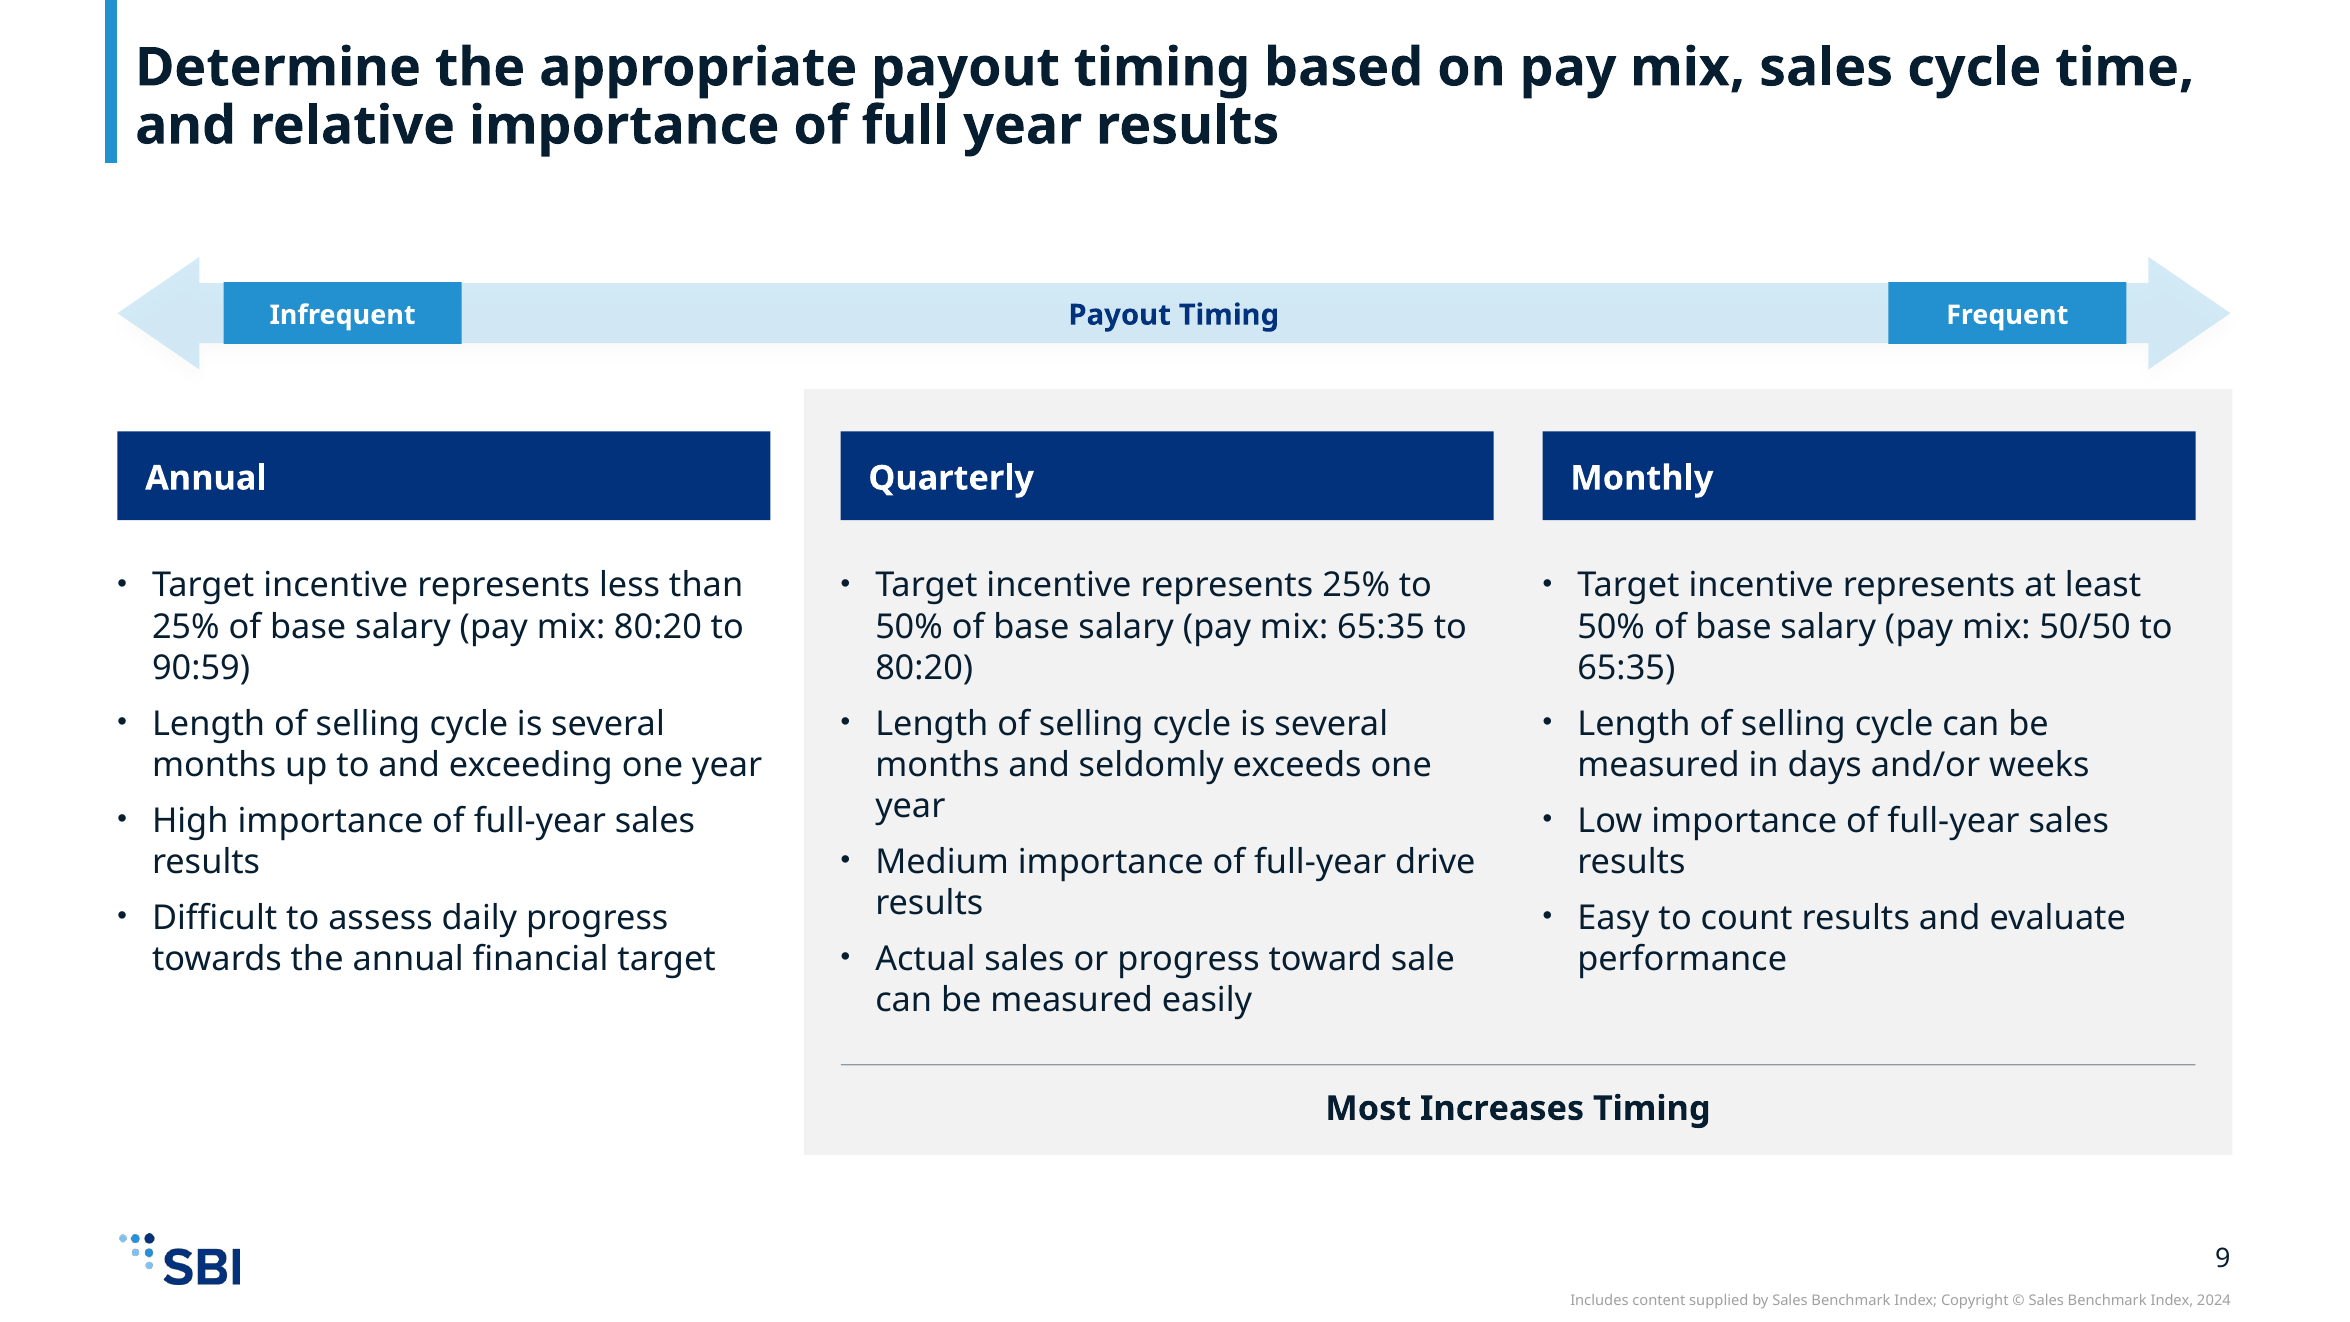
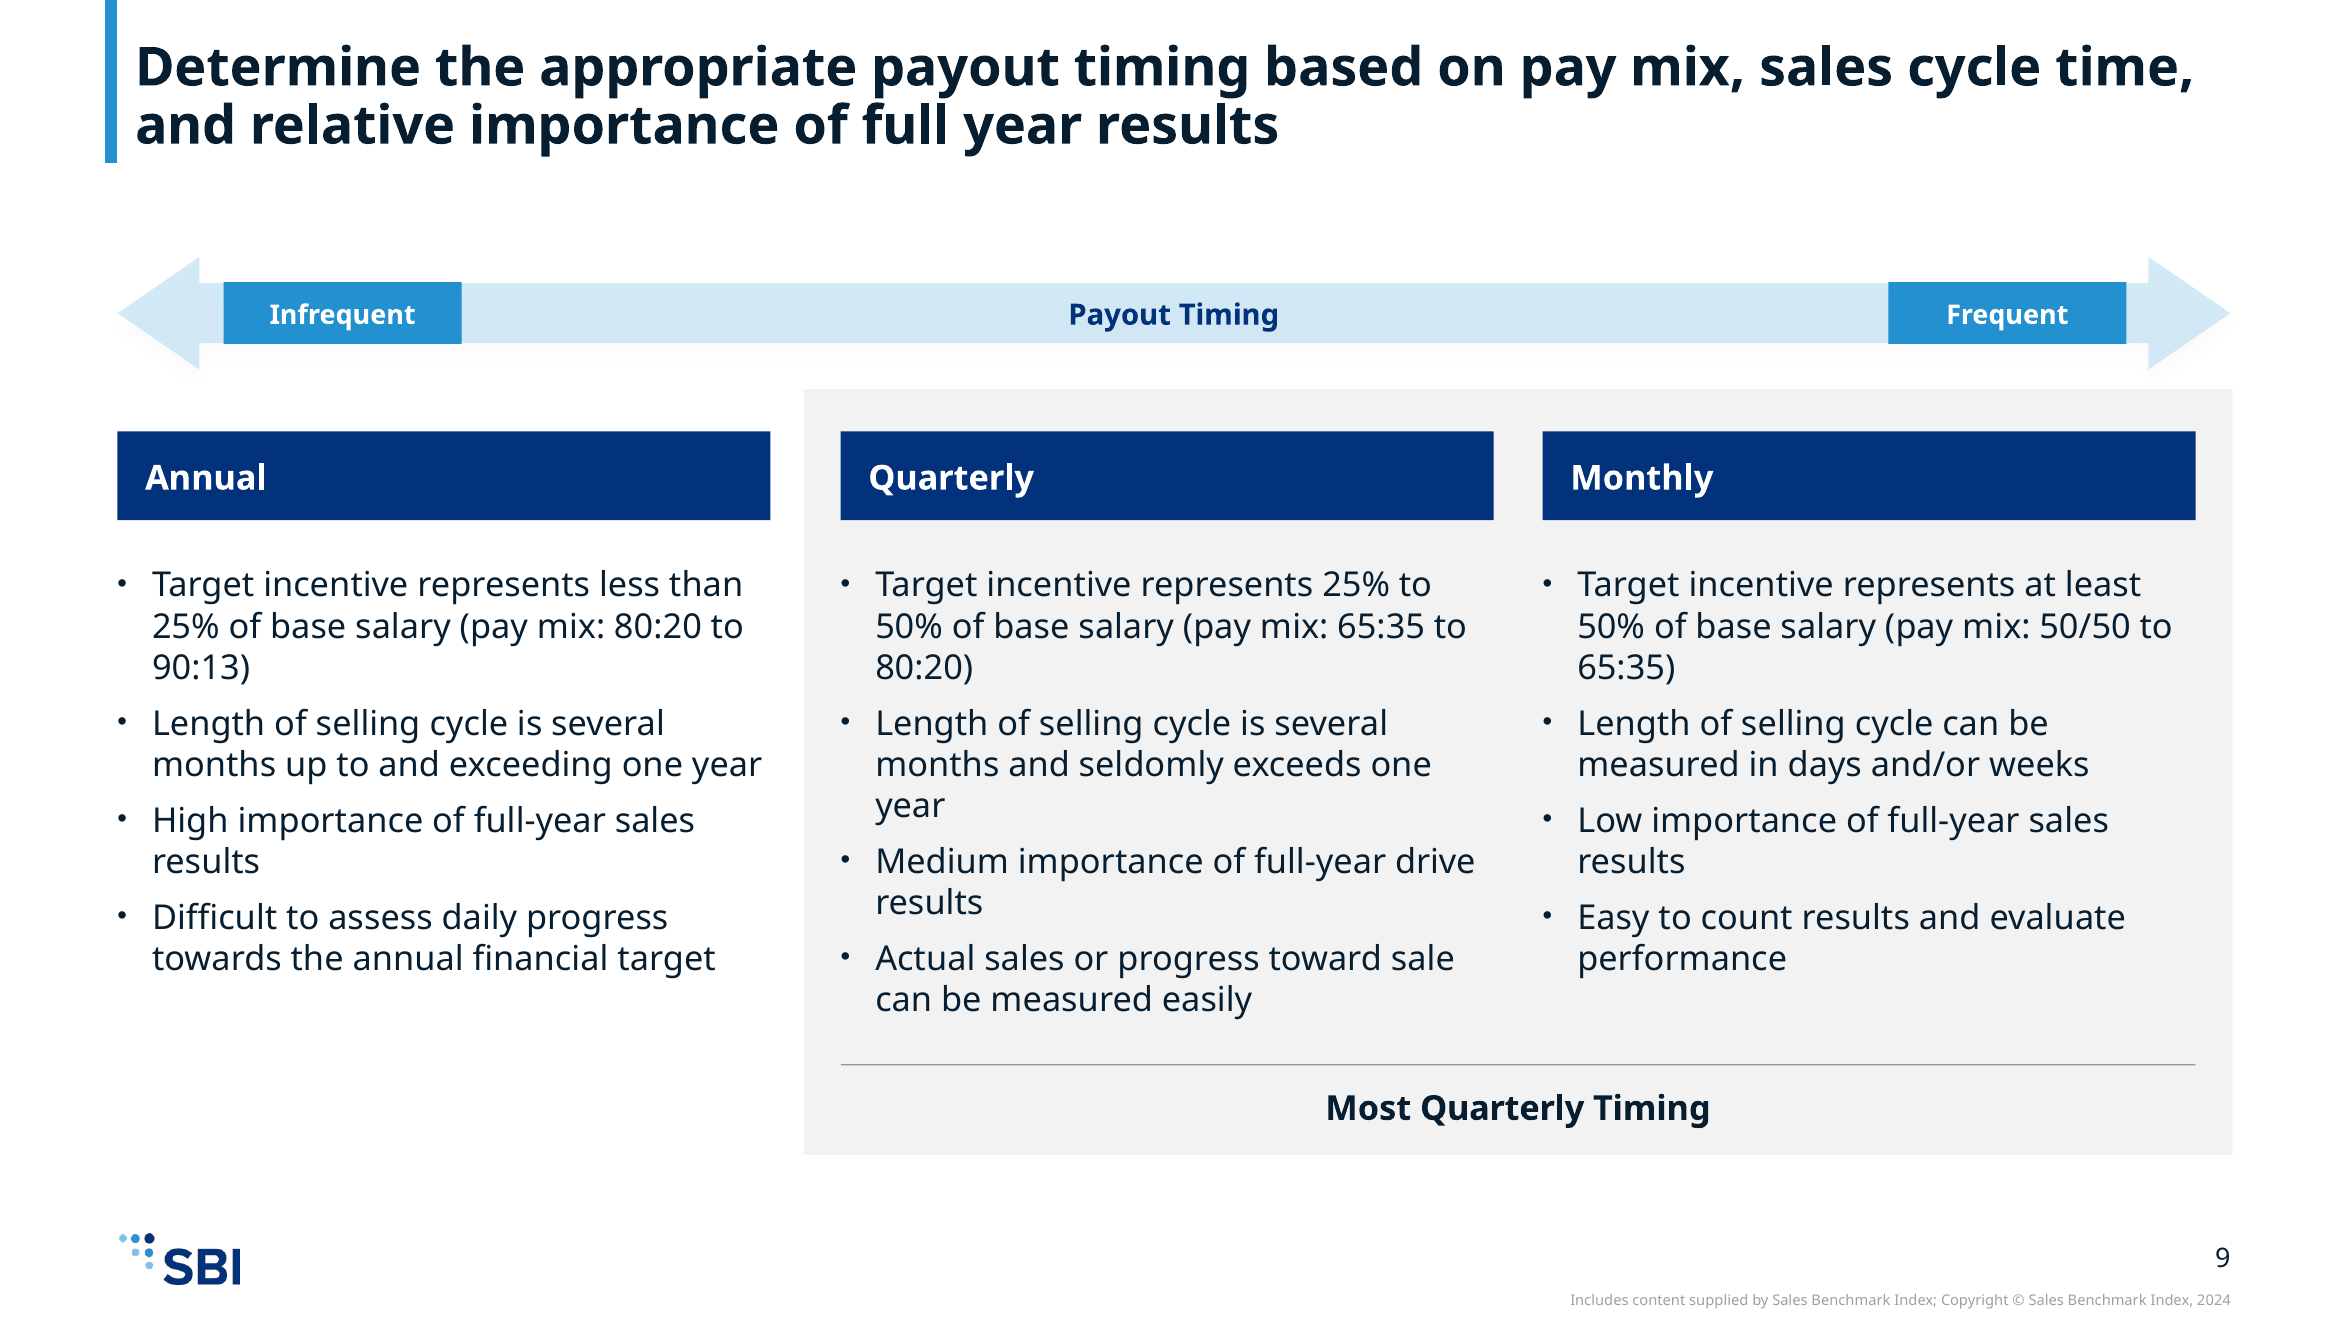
90:59: 90:59 -> 90:13 (201, 668)
Most Increases: Increases -> Quarterly (1502, 1108)
